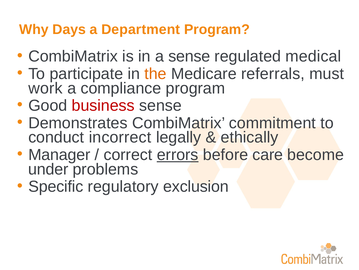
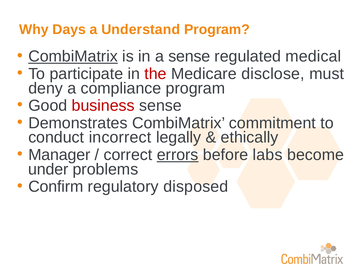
Department: Department -> Understand (141, 29)
CombiMatrix underline: none -> present (73, 56)
the colour: orange -> red (155, 74)
referrals: referrals -> disclose (273, 74)
work: work -> deny (46, 88)
care: care -> labs (268, 154)
Specific: Specific -> Confirm (56, 186)
exclusion: exclusion -> disposed (196, 186)
